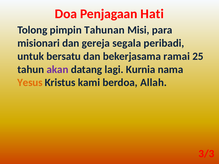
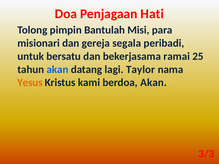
Tahunan: Tahunan -> Bantulah (105, 30)
akan colour: purple -> blue (57, 70)
Kurnia: Kurnia -> Taylor (141, 70)
berdoa Allah: Allah -> Akan (154, 83)
